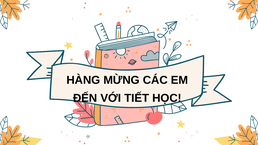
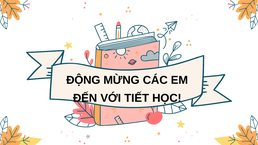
HÀNG: HÀNG -> ĐỘNG (83, 80)
